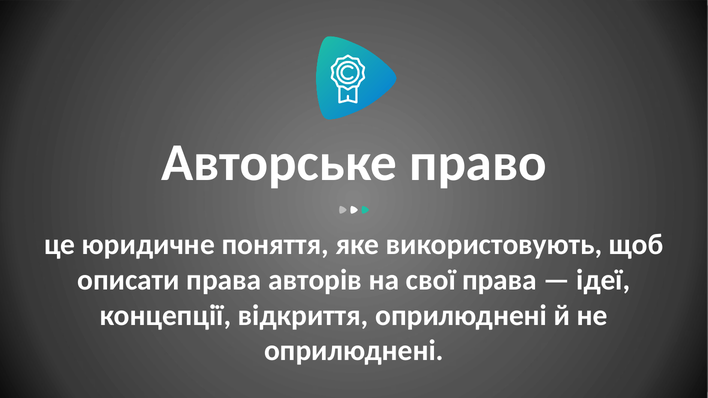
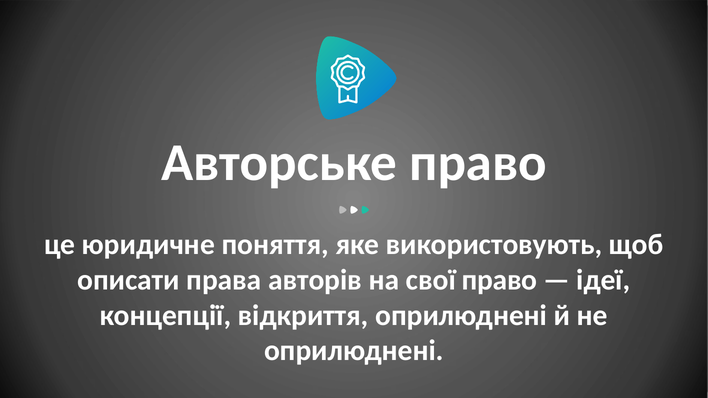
свої права: права -> право (500, 280)
